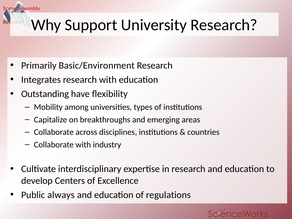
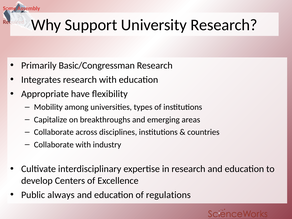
Basic/Environment: Basic/Environment -> Basic/Congressman (97, 65)
Outstanding: Outstanding -> Appropriate (45, 94)
